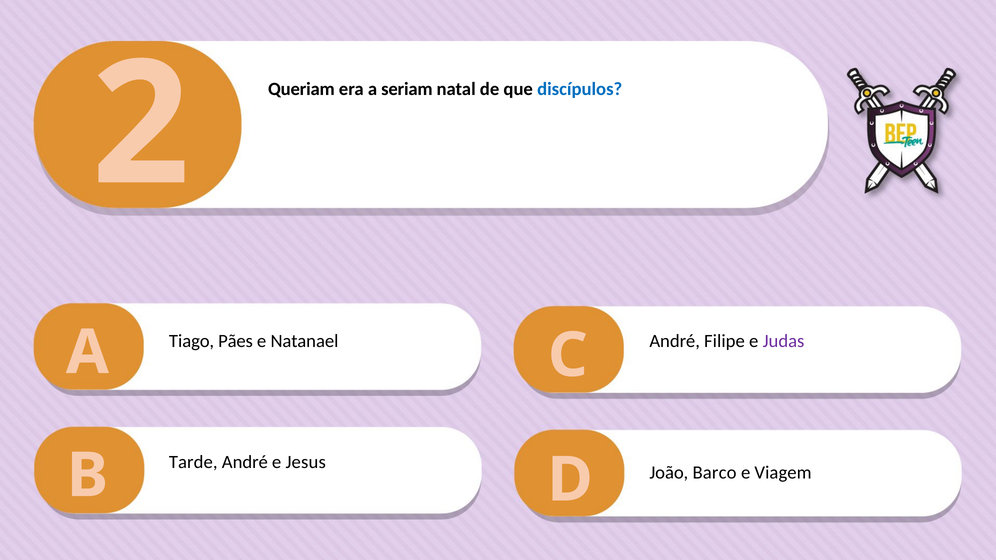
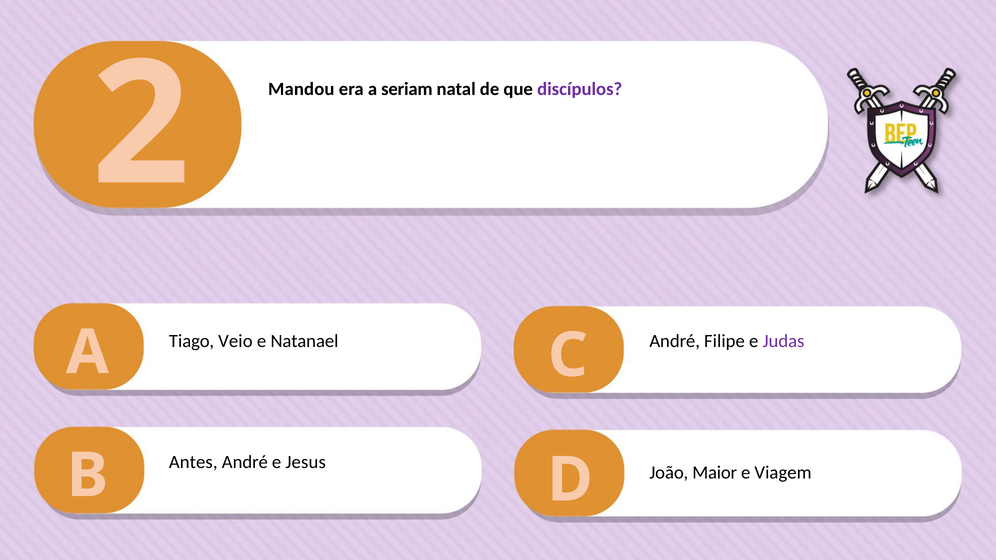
Queriam: Queriam -> Mandou (301, 89)
discípulos colour: blue -> purple (580, 89)
Pães: Pães -> Veio (235, 341)
Tarde: Tarde -> Antes (193, 462)
Barco: Barco -> Maior (715, 473)
